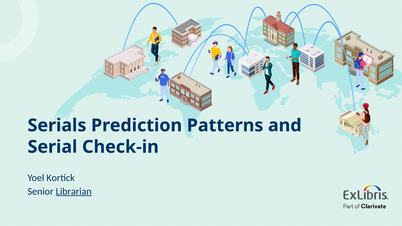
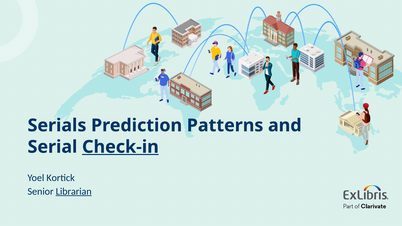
Check-in underline: none -> present (120, 147)
